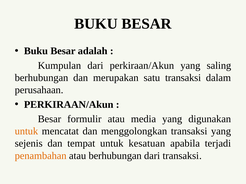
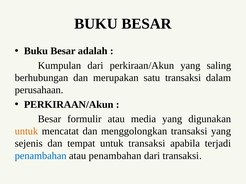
untuk kesatuan: kesatuan -> transaksi (147, 144)
penambahan colour: orange -> blue (41, 156)
atau berhubungan: berhubungan -> penambahan (115, 156)
